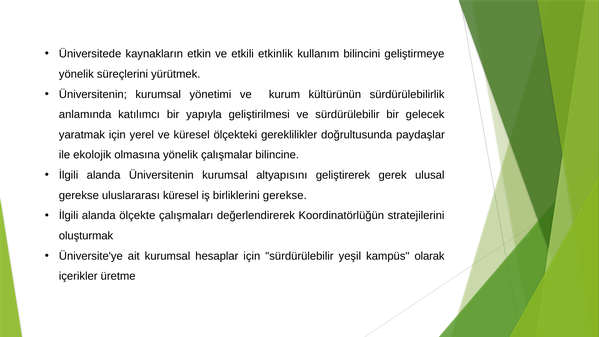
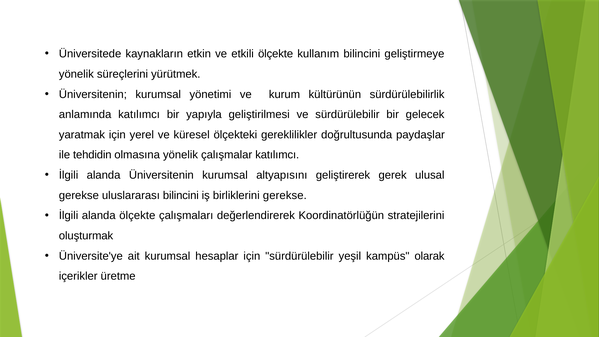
etkili etkinlik: etkinlik -> ölçekte (276, 54)
ekolojik: ekolojik -> tehdidin (92, 155)
çalışmalar bilincine: bilincine -> katılımcı (277, 155)
uluslararası küresel: küresel -> bilincini (181, 195)
